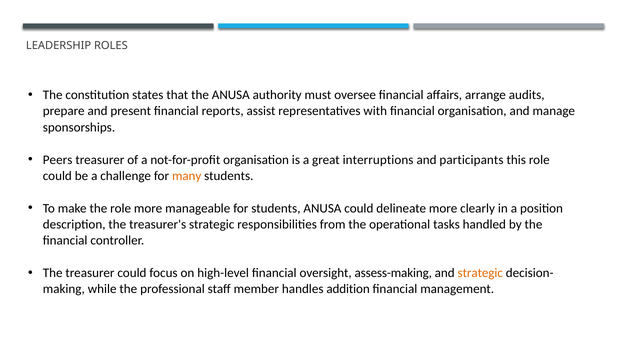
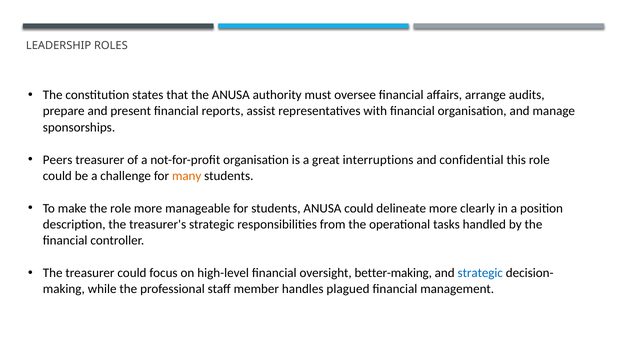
participants: participants -> confidential (472, 160)
assess-making: assess-making -> better-making (393, 274)
strategic colour: orange -> blue (480, 274)
addition: addition -> plagued (348, 290)
